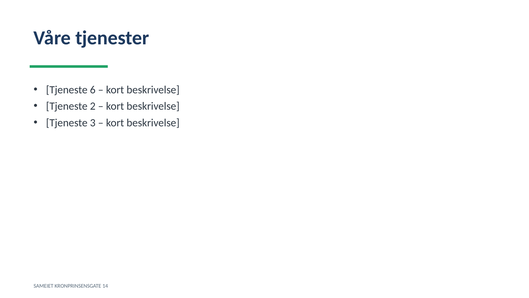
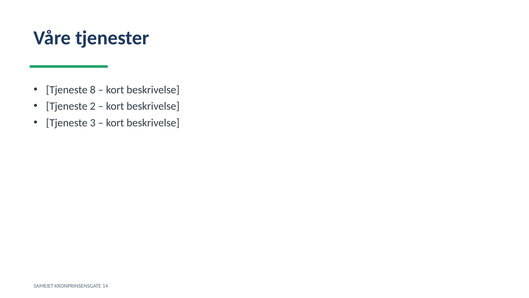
6: 6 -> 8 (93, 90)
